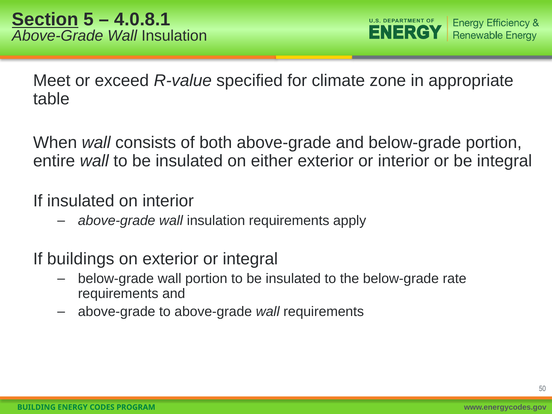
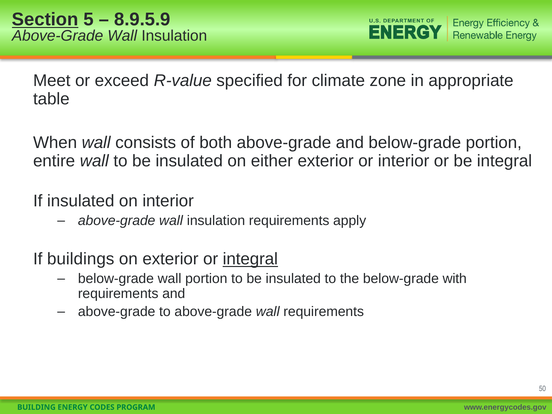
4.0.8.1: 4.0.8.1 -> 8.9.5.9 (142, 20)
integral underline: none -> present (250, 259)
rate: rate -> with (455, 279)
